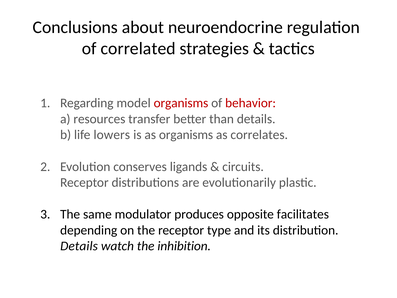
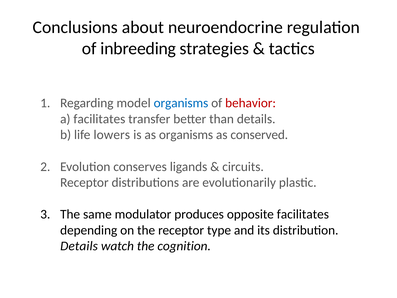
correlated: correlated -> inbreeding (138, 49)
organisms colour: red -> blue (181, 103)
a resources: resources -> facilitates (99, 119)
correlates: correlates -> conserved (259, 135)
inhibition: inhibition -> cognition (184, 246)
